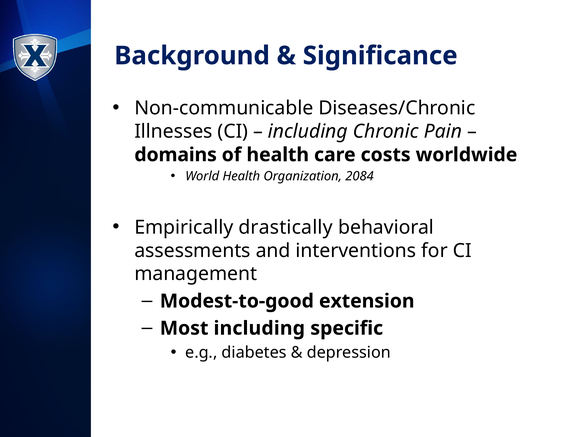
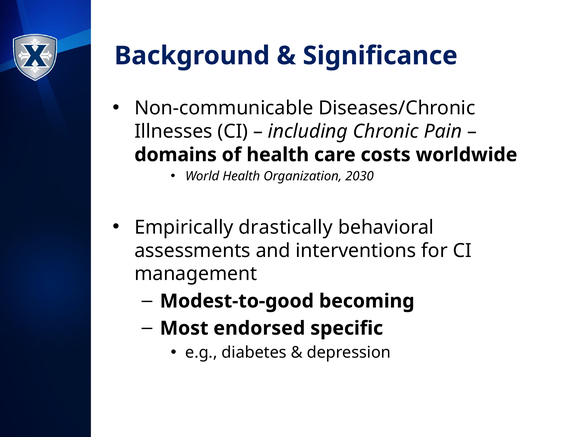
2084: 2084 -> 2030 (360, 176)
extension: extension -> becoming (367, 301)
Most including: including -> endorsed (259, 328)
